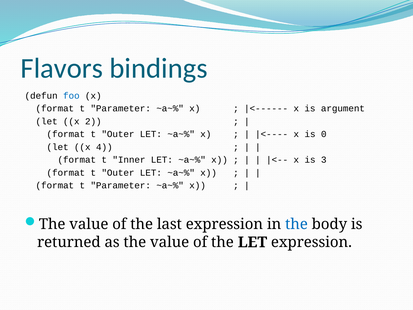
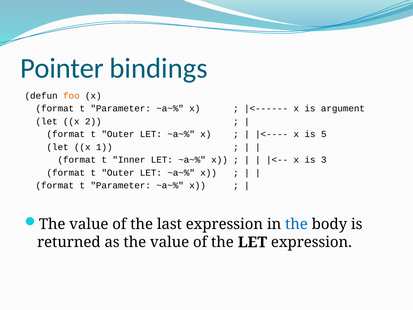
Flavors: Flavors -> Pointer (62, 68)
foo colour: blue -> orange (71, 96)
0: 0 -> 5 (324, 134)
4: 4 -> 1 (104, 147)
